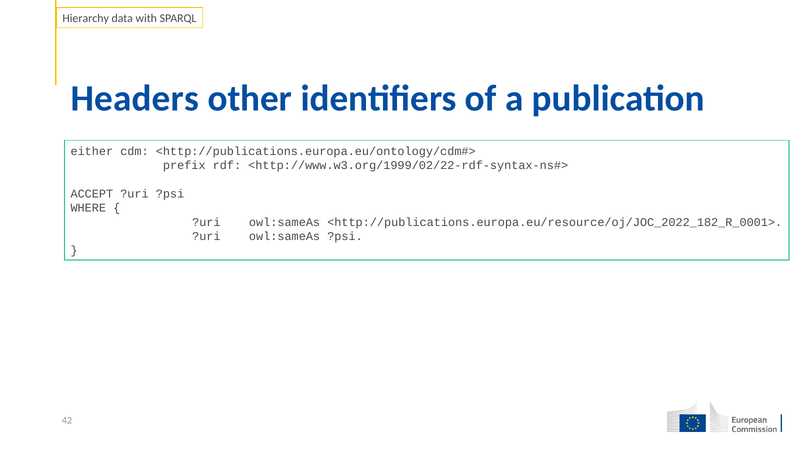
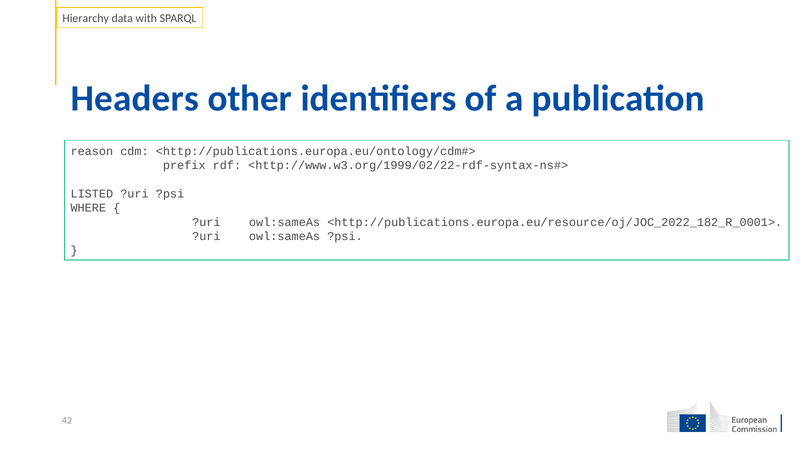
either: either -> reason (92, 151)
ACCEPT: ACCEPT -> LISTED (92, 194)
